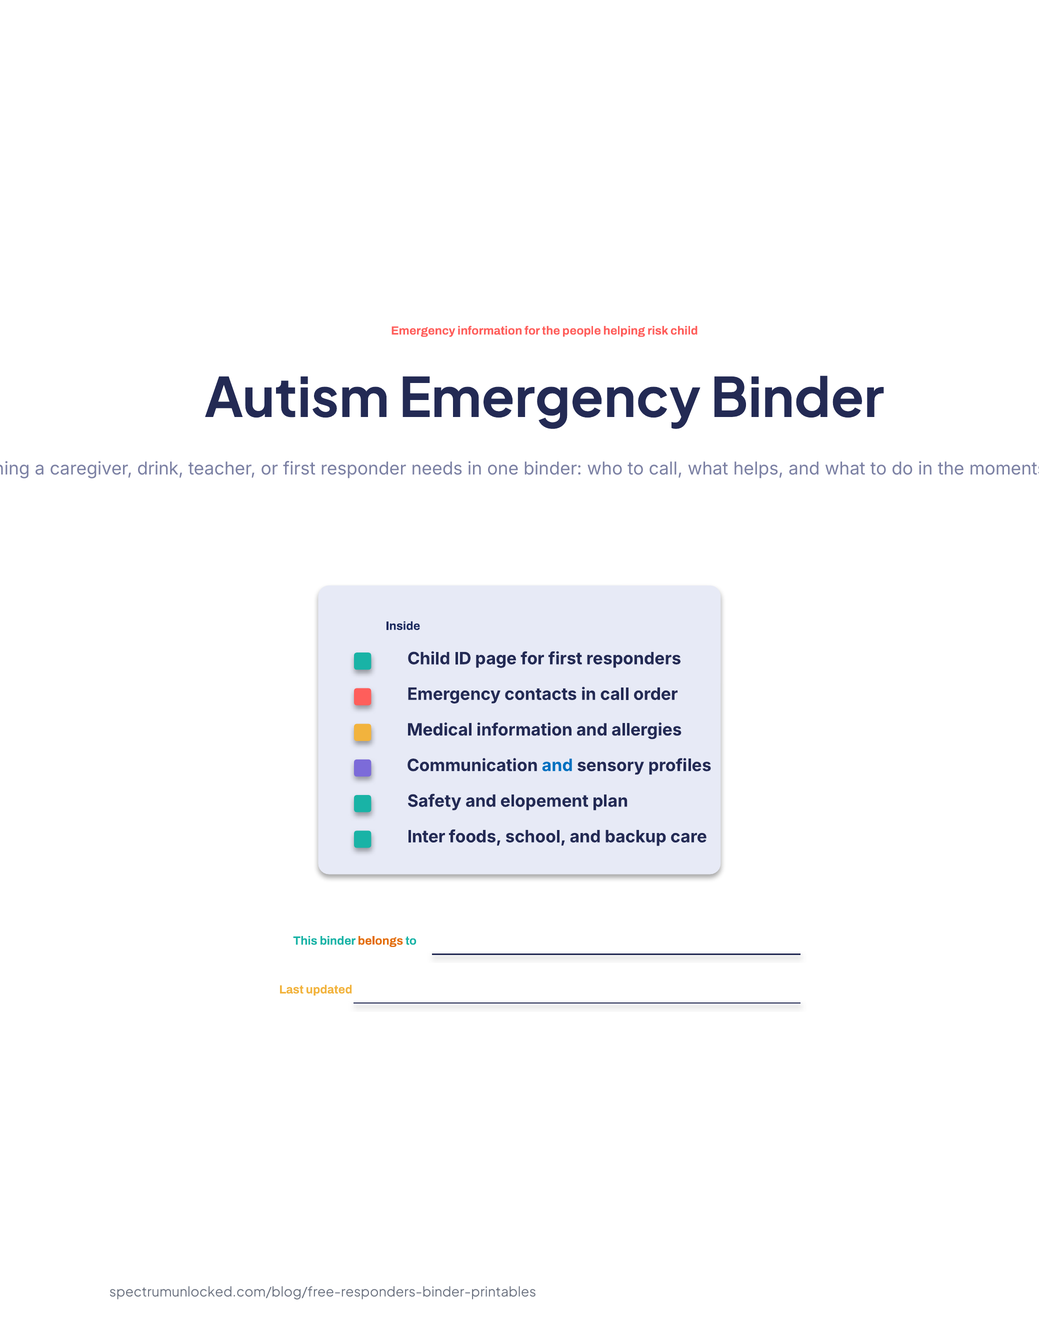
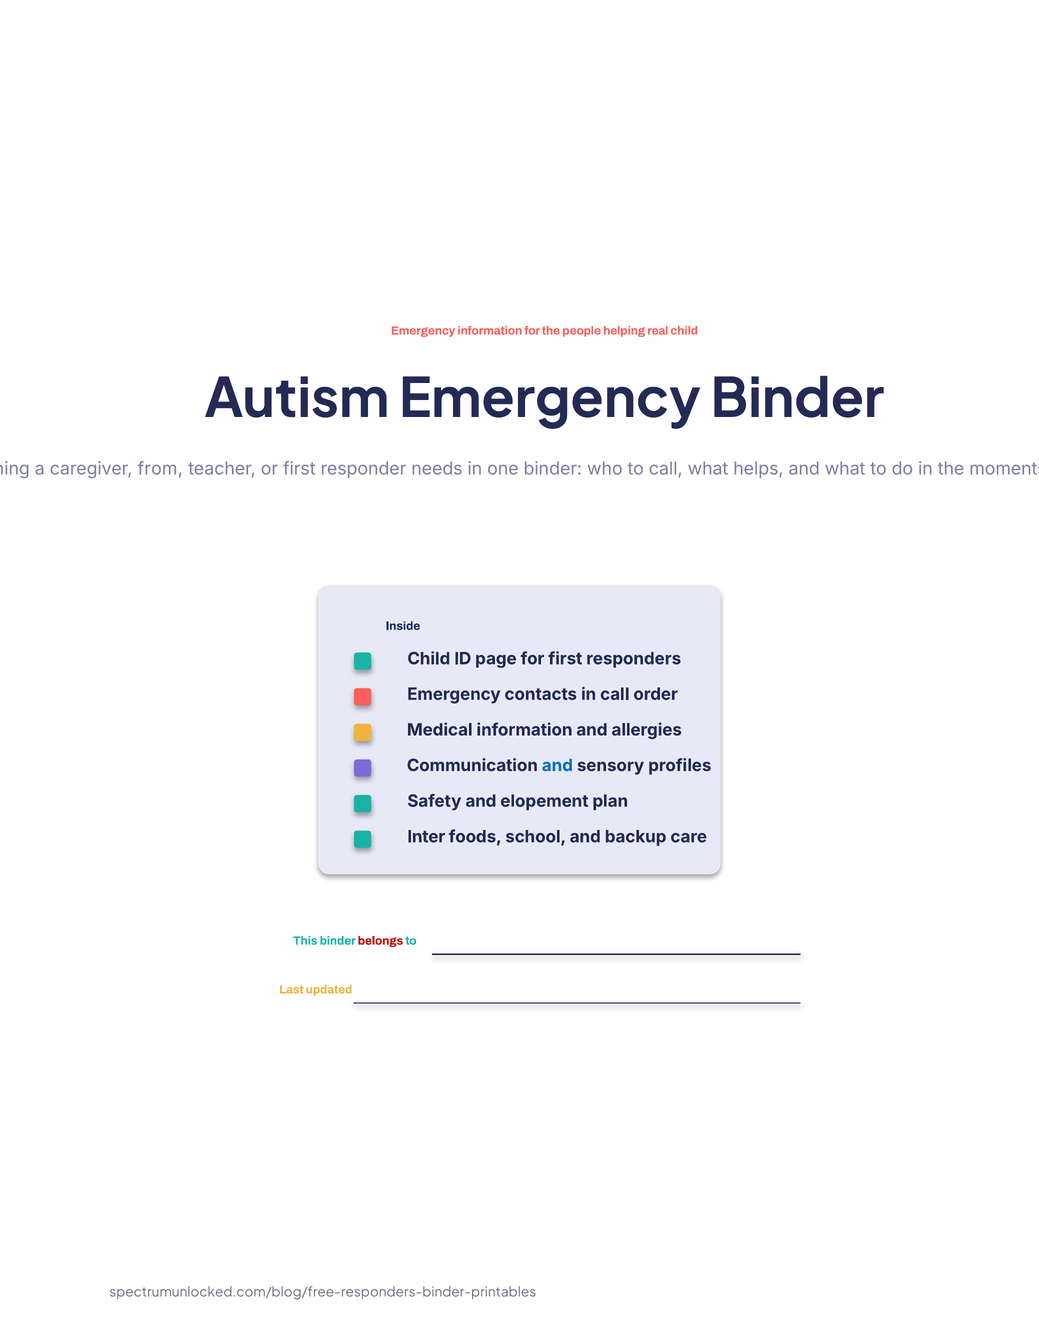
risk: risk -> real (658, 331)
drink: drink -> from (160, 469)
belongs colour: orange -> red (380, 941)
